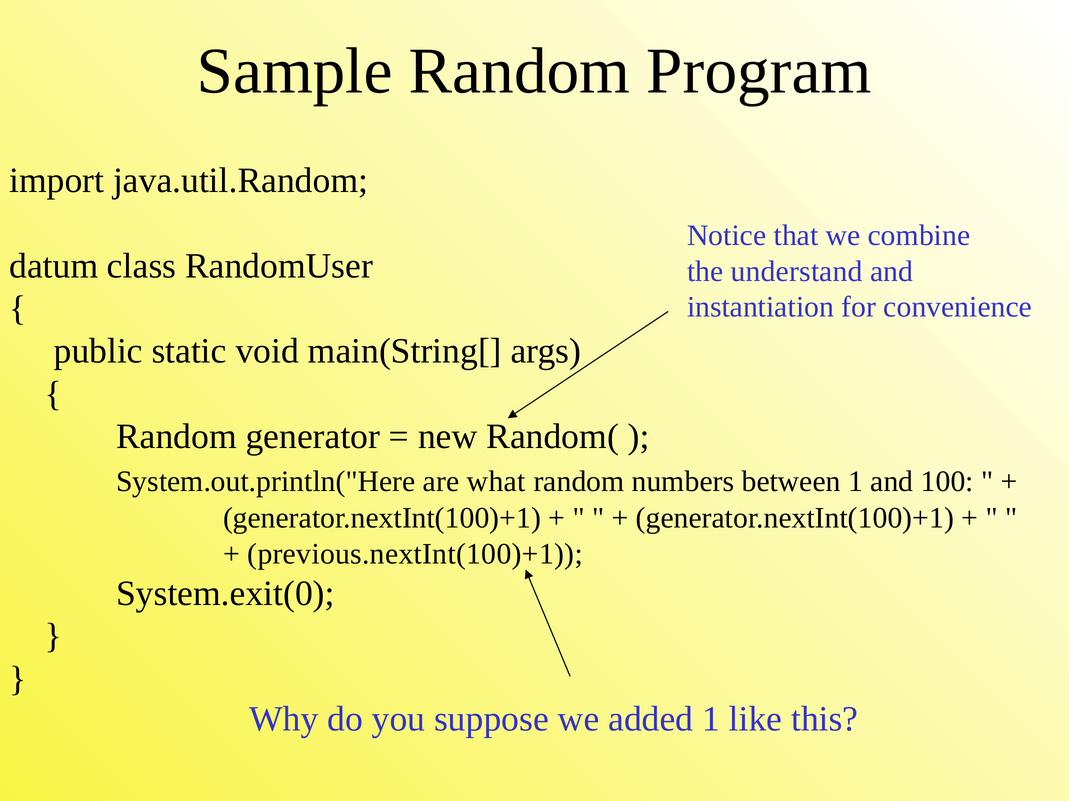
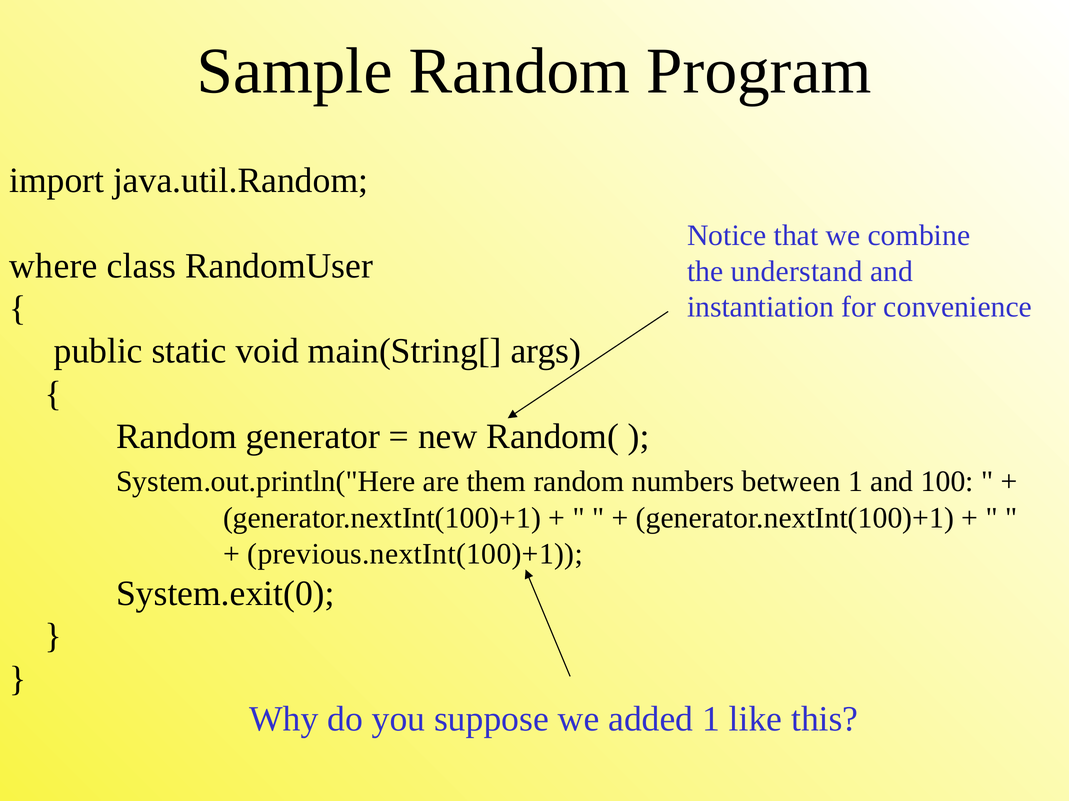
datum: datum -> where (54, 266)
what: what -> them (496, 482)
